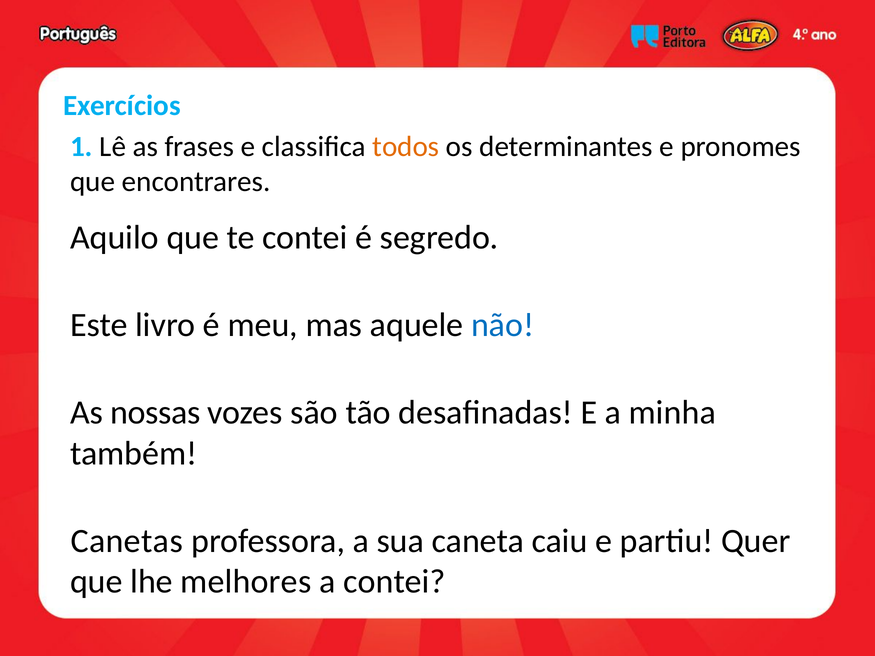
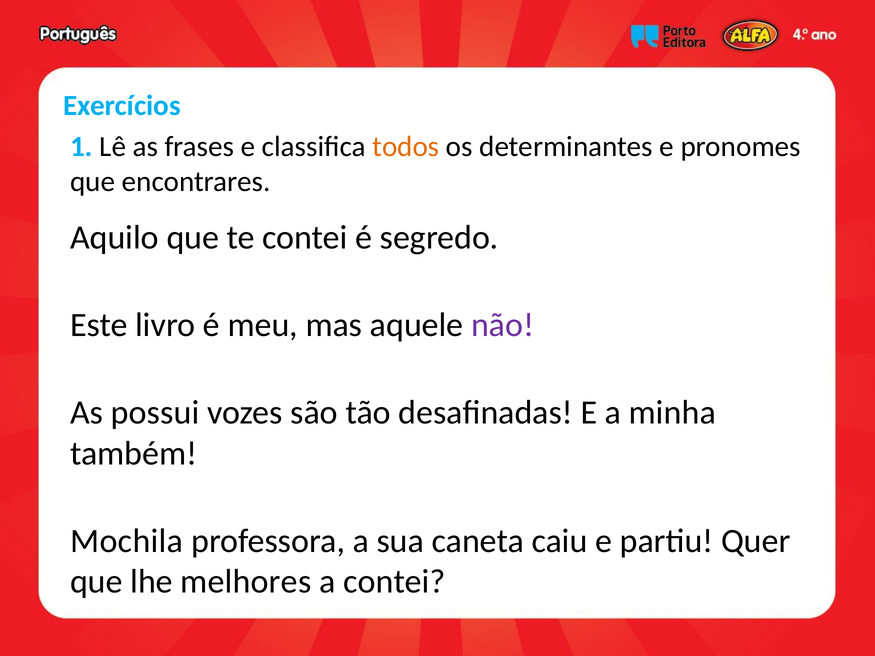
não colour: blue -> purple (503, 325)
nossas: nossas -> possui (155, 413)
Canetas: Canetas -> Mochila (127, 541)
